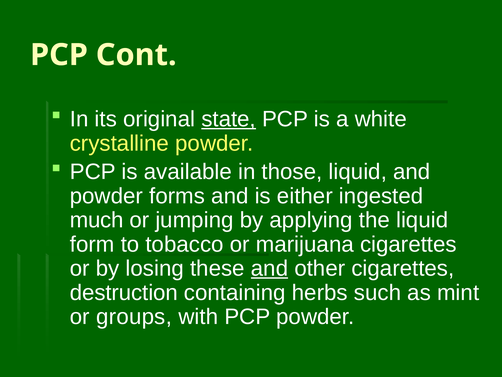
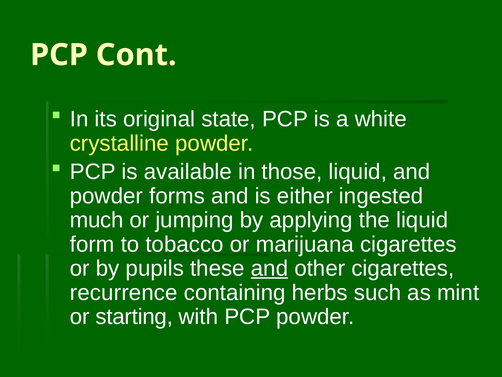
state underline: present -> none (229, 119)
losing: losing -> pupils (155, 268)
destruction: destruction -> recurrence (124, 292)
groups: groups -> starting (134, 316)
